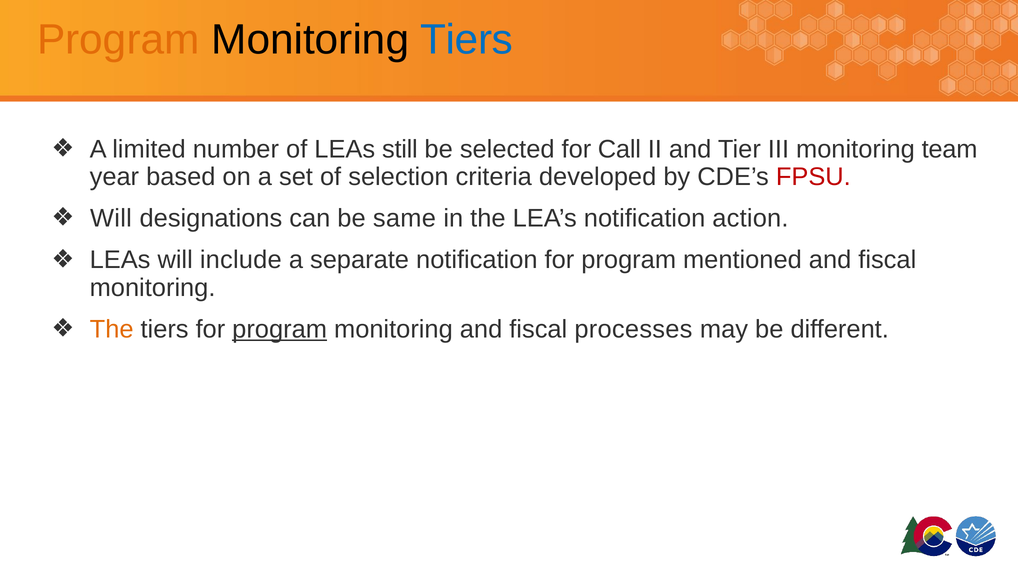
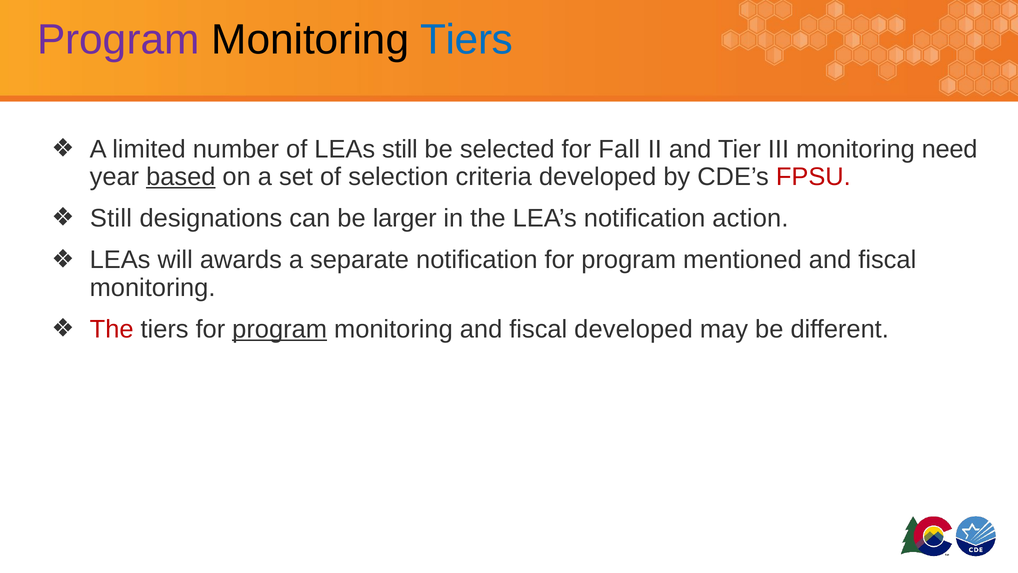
Program colour: orange -> purple (118, 40)
Call: Call -> Fall (619, 149)
team: team -> need (950, 149)
based underline: none -> present (181, 177)
Will: Will -> Still (111, 218)
same: same -> larger (405, 218)
include: include -> awards (241, 260)
The colour: orange -> red (112, 329)
fiscal processes: processes -> developed (634, 329)
